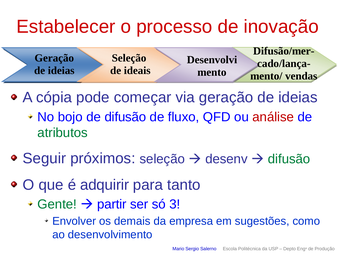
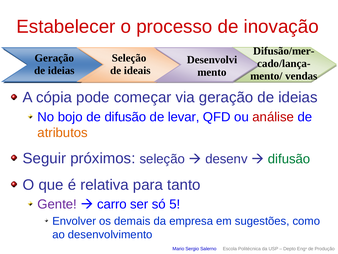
fluxo: fluxo -> levar (184, 117)
atributos colour: green -> orange (63, 133)
adquirir: adquirir -> relativa (105, 184)
Gente colour: green -> purple (57, 204)
partir: partir -> carro (112, 204)
3: 3 -> 5 (175, 204)
